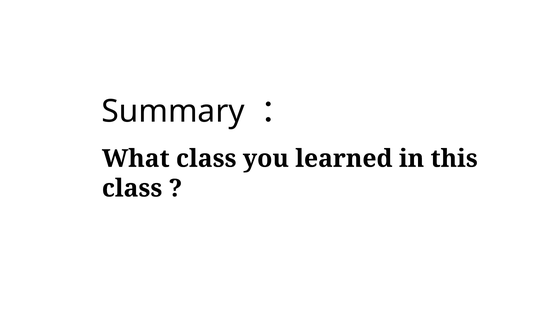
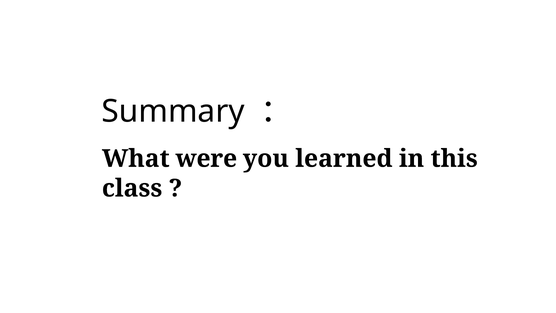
What class: class -> were (206, 159)
